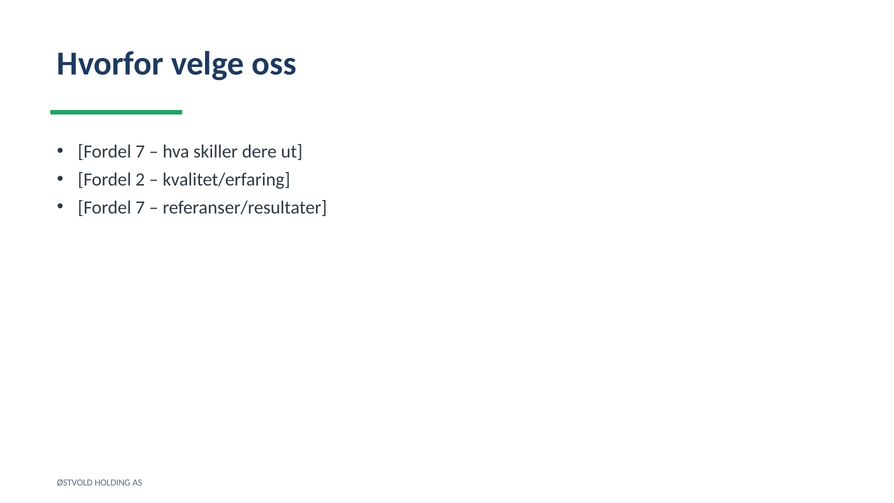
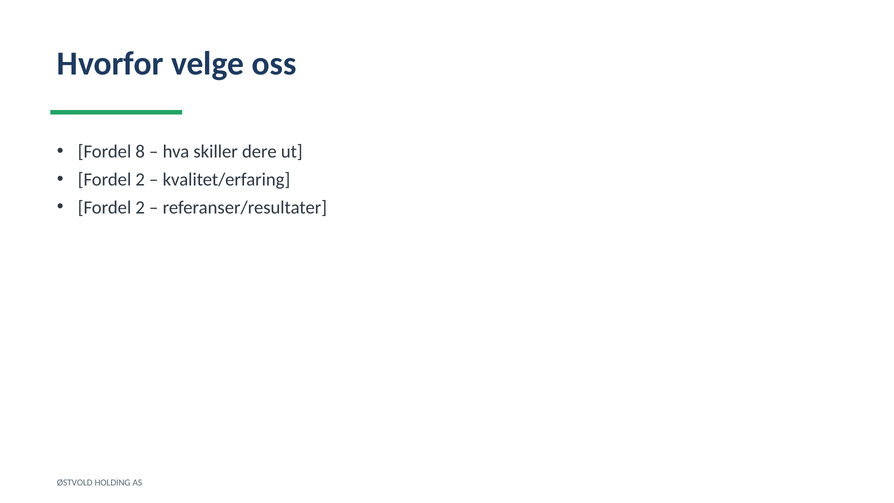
7: 7 -> 8 (140, 151)
7: 7 -> 2 (140, 207)
